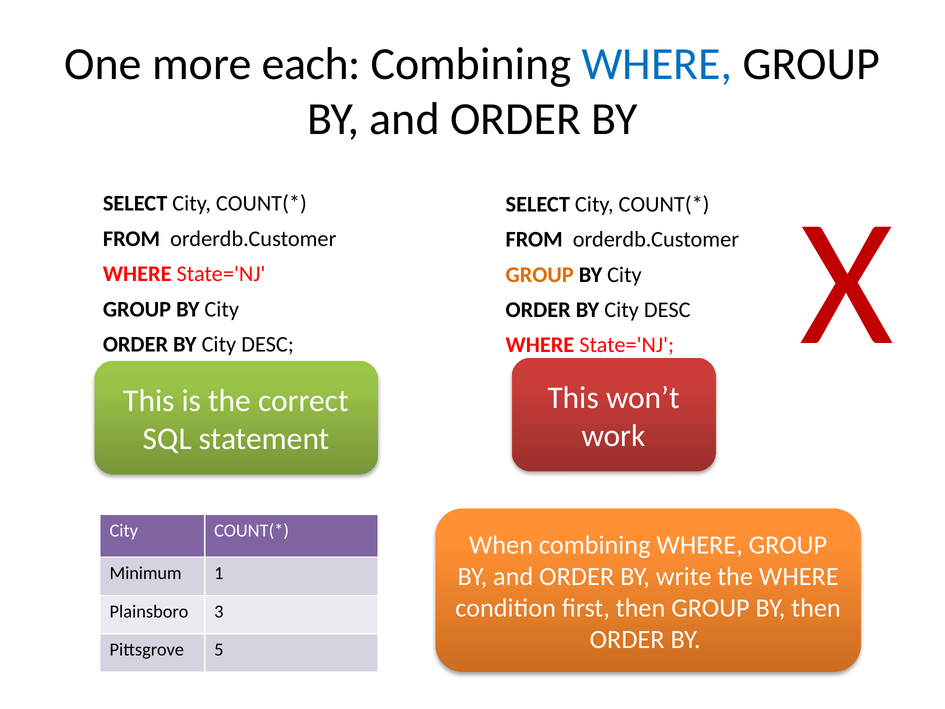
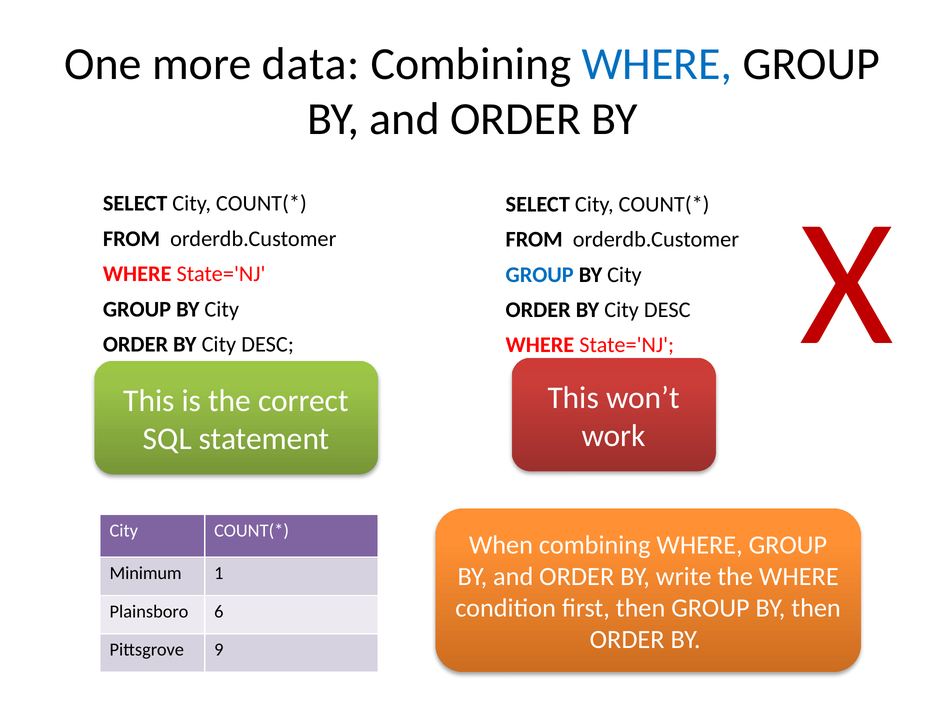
each: each -> data (311, 64)
GROUP colour: orange -> blue (540, 275)
3: 3 -> 6 (219, 611)
5: 5 -> 9 (219, 650)
